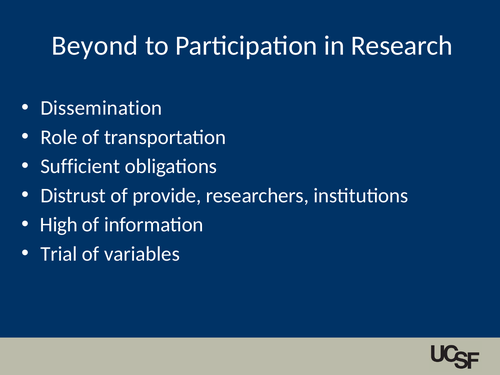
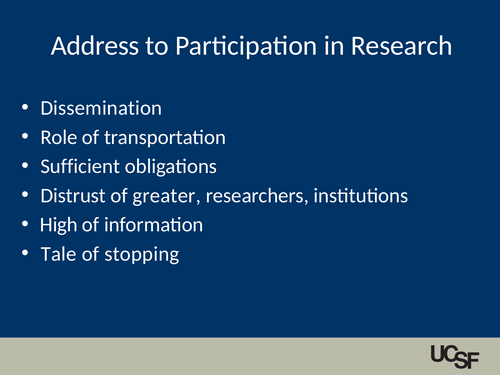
Beyond: Beyond -> Address (95, 46)
provide: provide -> greater (167, 196)
Trial: Trial -> Tale (59, 254)
variables: variables -> stopping (142, 254)
